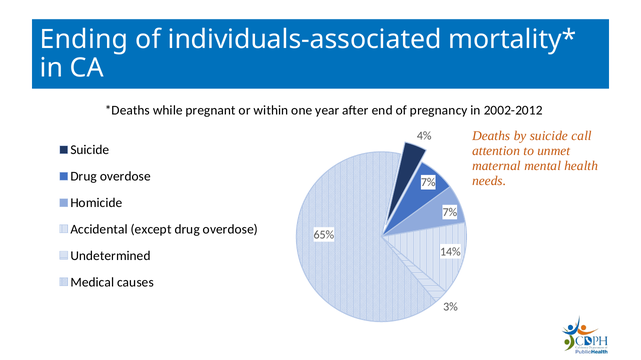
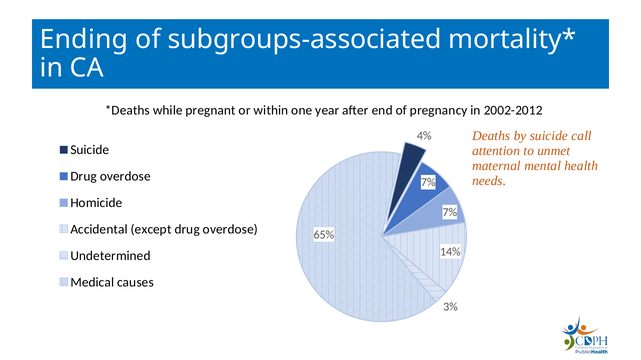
individuals-associated: individuals-associated -> subgroups-associated (305, 39)
